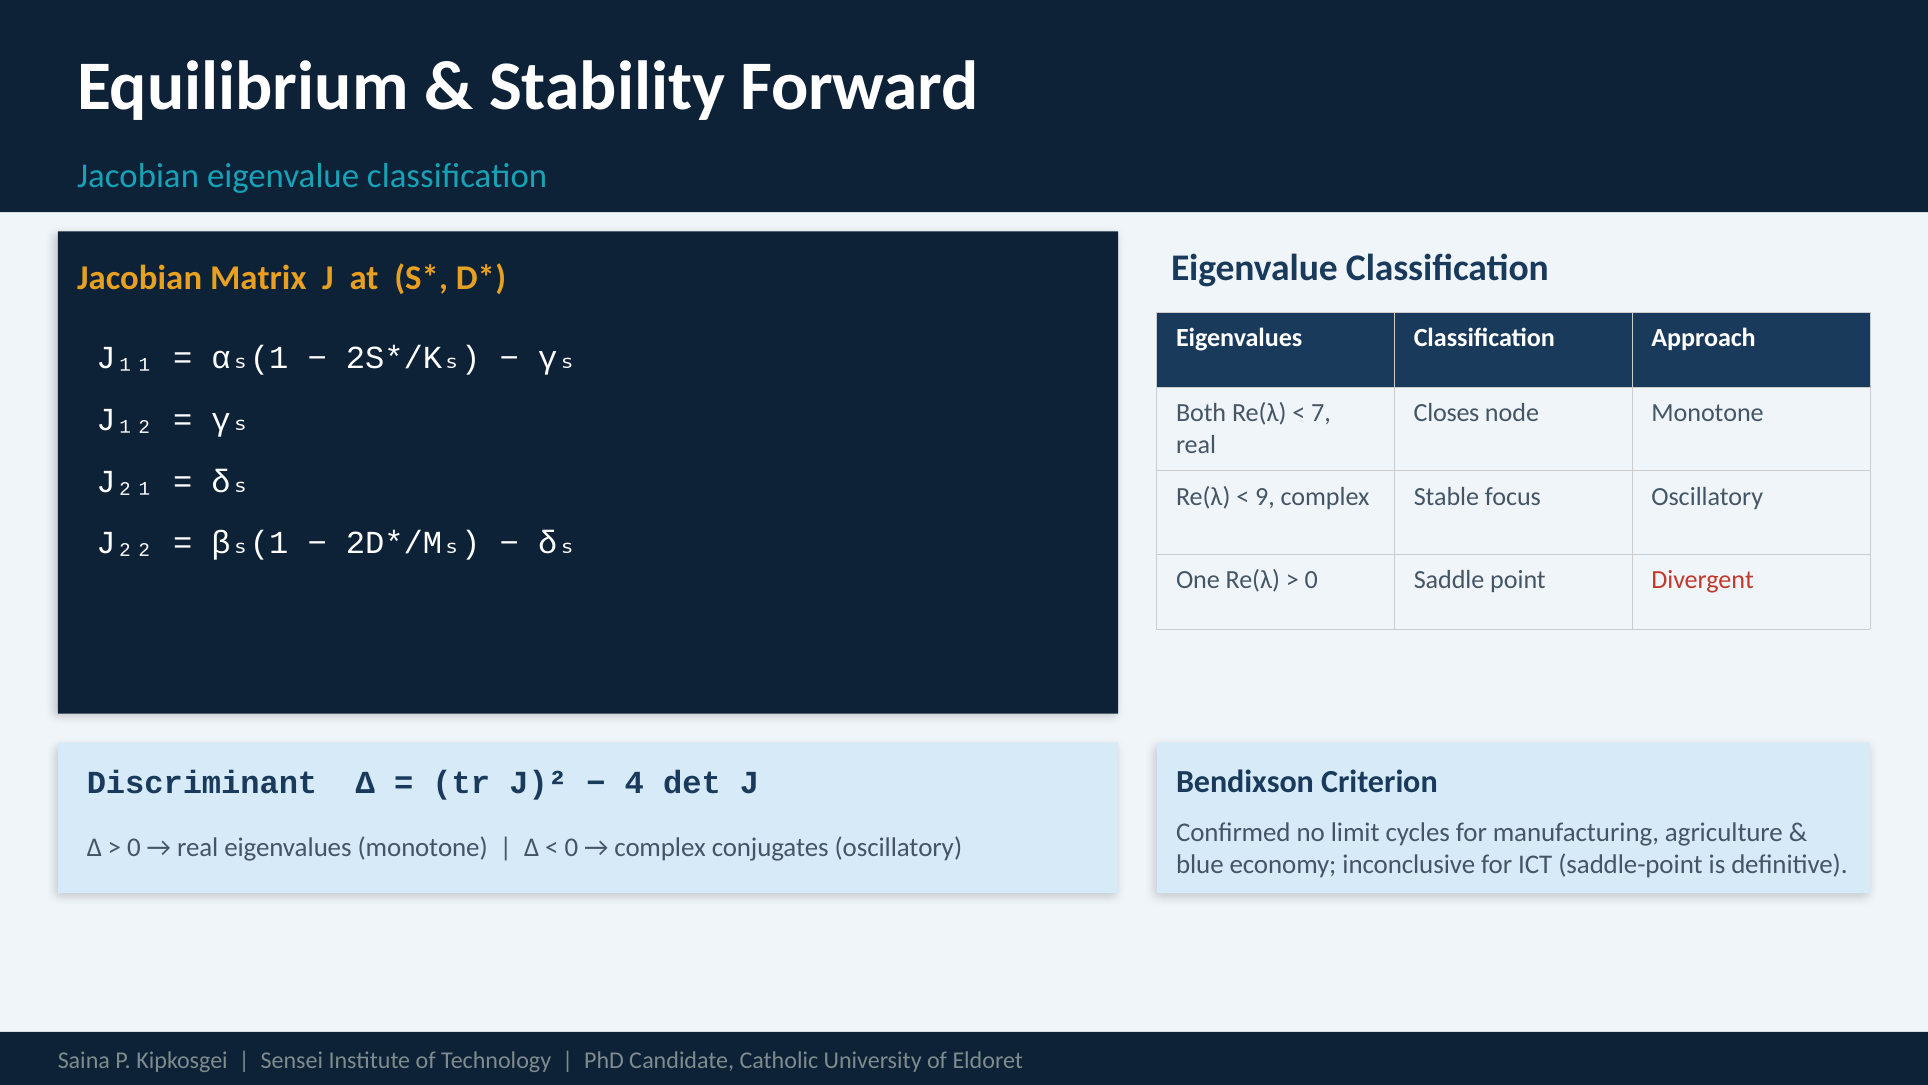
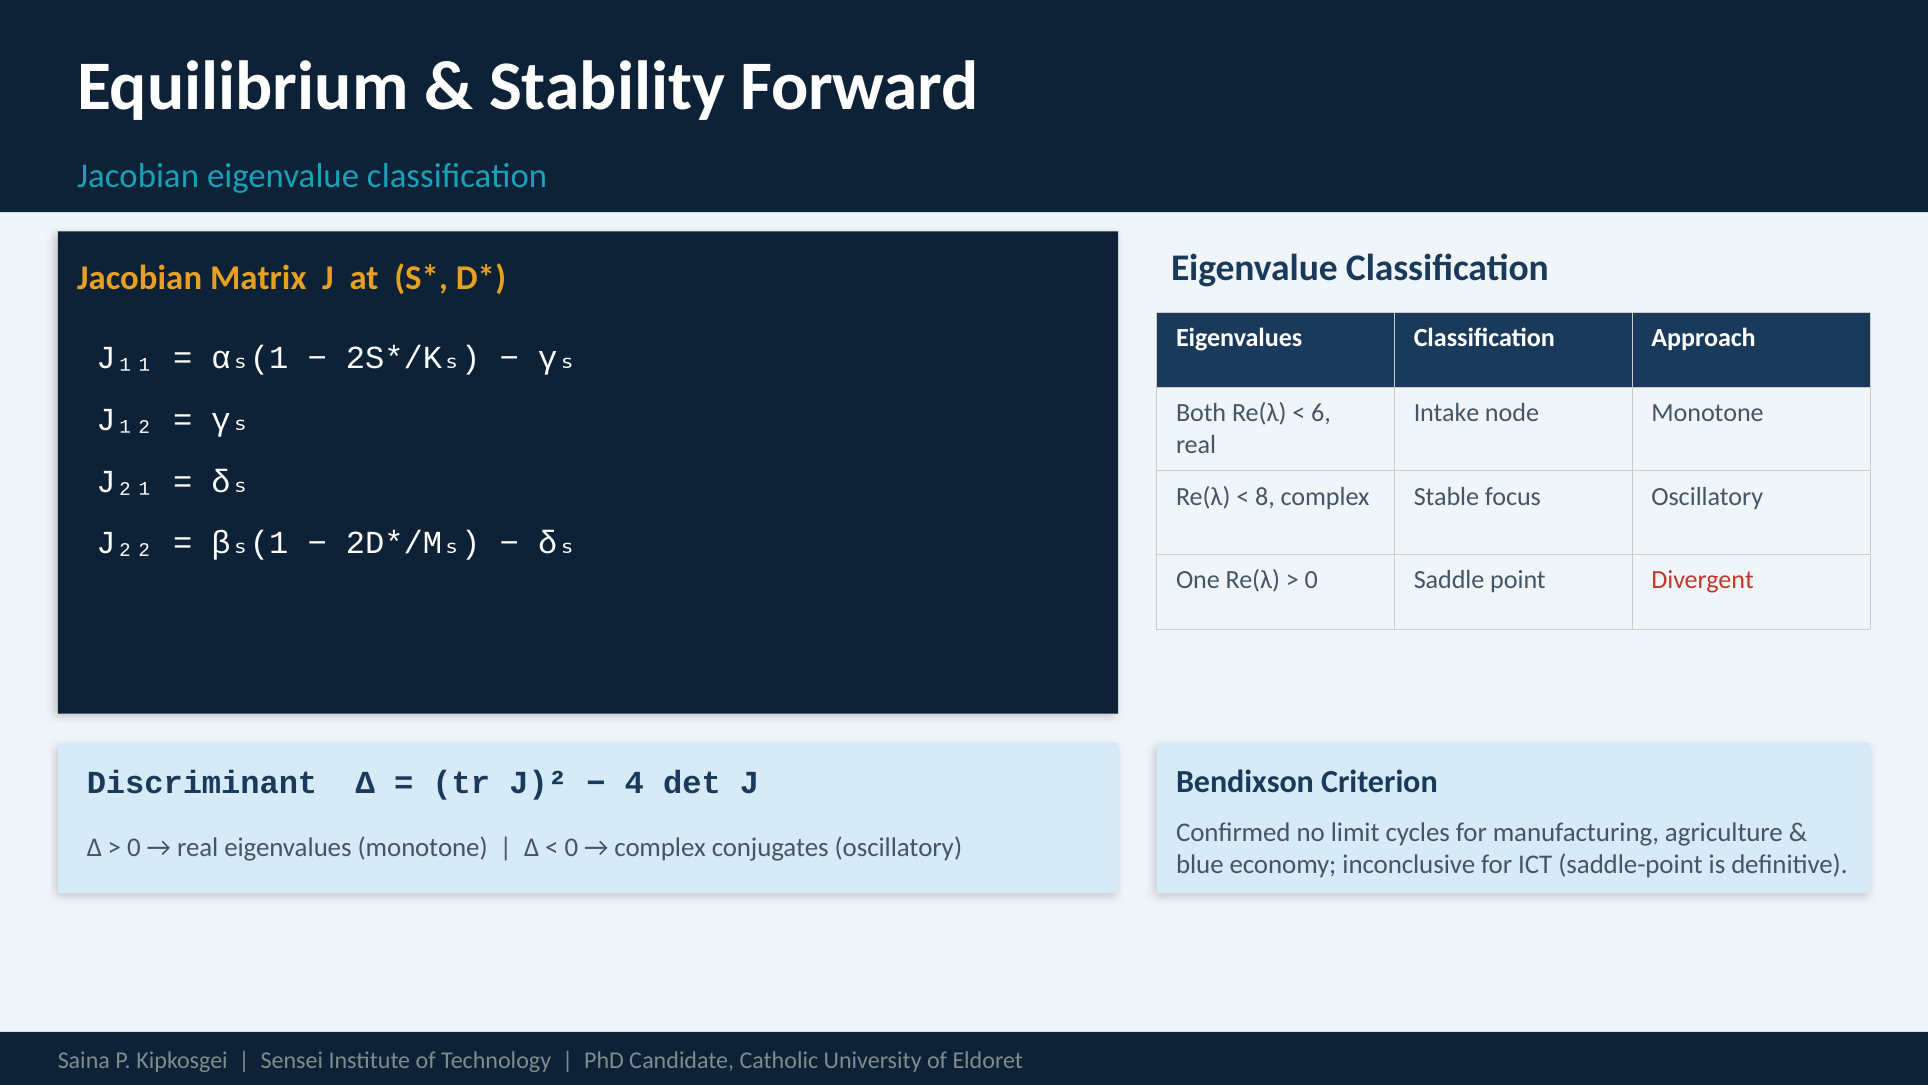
7: 7 -> 6 (1321, 413)
Closes: Closes -> Intake (1447, 413)
9: 9 -> 8 (1265, 496)
